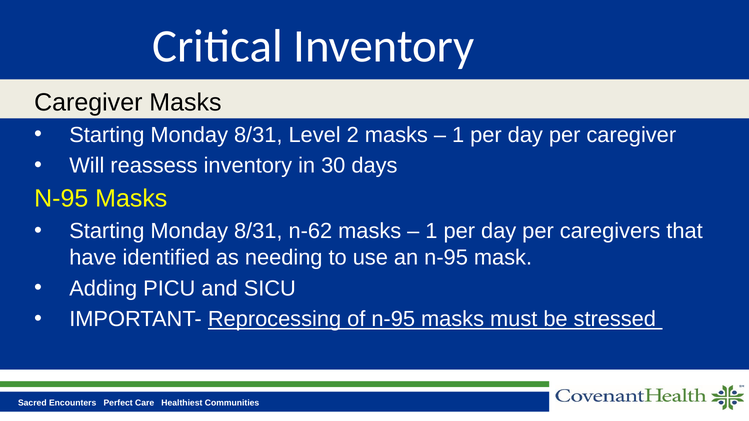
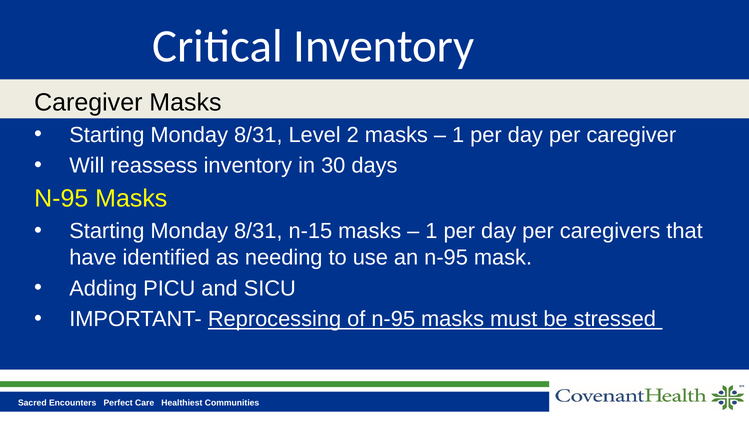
n-62: n-62 -> n-15 (310, 231)
